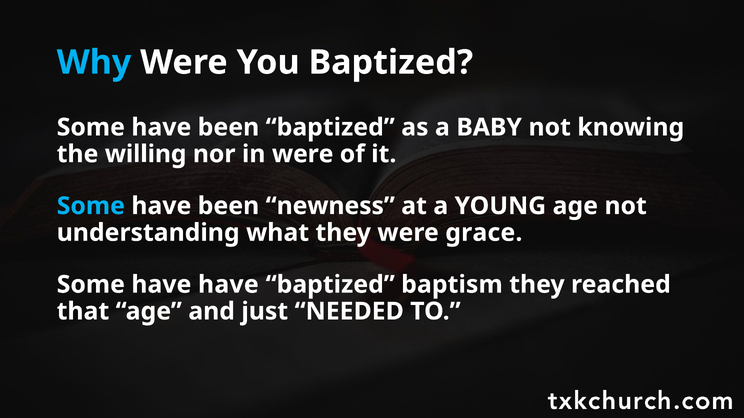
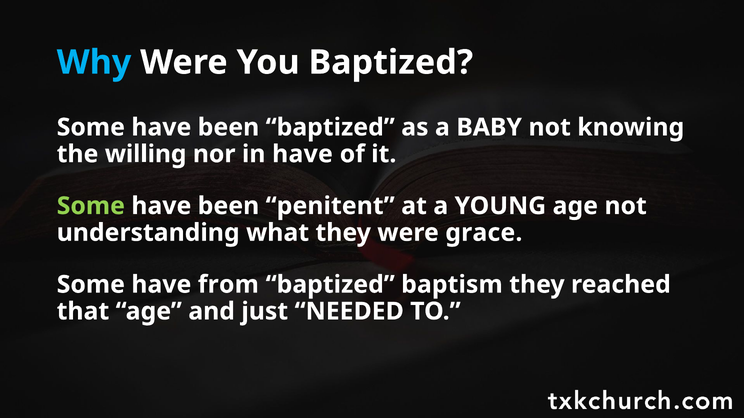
in were: were -> have (302, 154)
Some colour: light blue -> light green (91, 206)
newness: newness -> penitent (330, 206)
have have: have -> from (228, 285)
